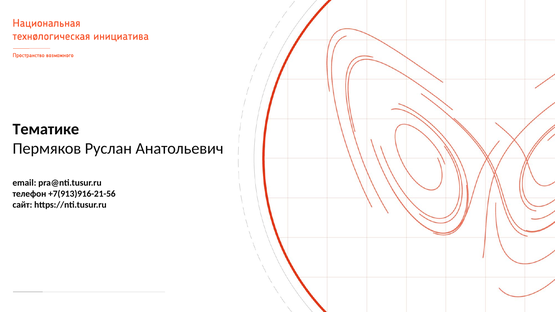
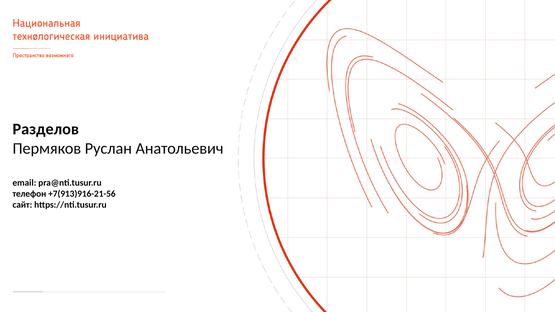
Тематике: Тематике -> Разделов (46, 129)
